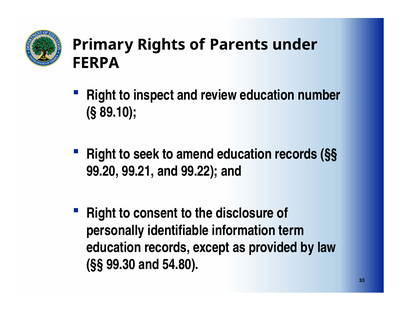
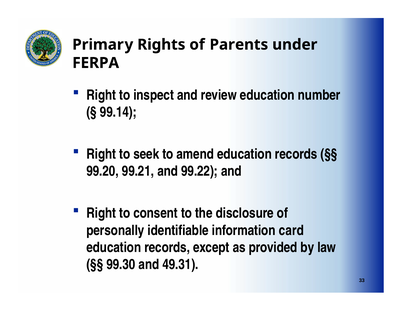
89.10: 89.10 -> 99.14 (118, 112)
term: term -> card (291, 230)
54.80: 54.80 -> 49.31 (180, 264)
